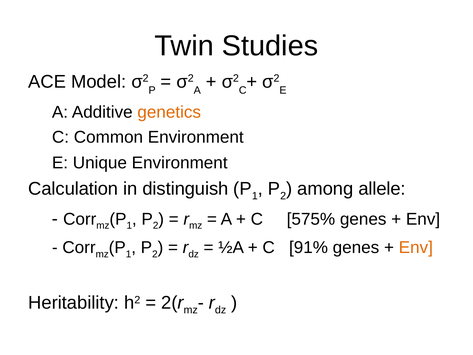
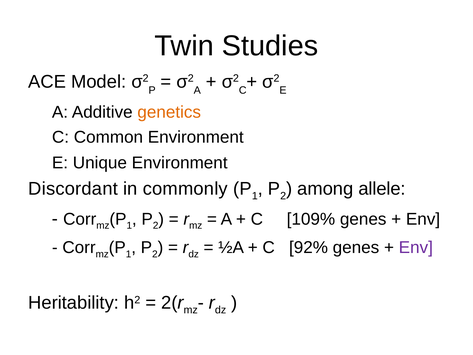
Calculation: Calculation -> Discordant (73, 189)
distinguish: distinguish -> commonly (185, 189)
575%: 575% -> 109% (311, 219)
91%: 91% -> 92% (308, 247)
Env colour: orange -> purple (416, 247)
